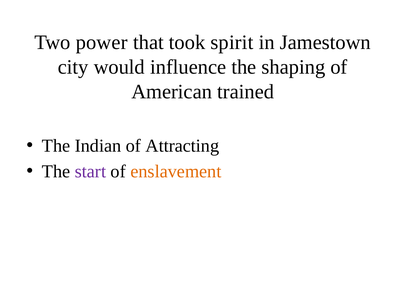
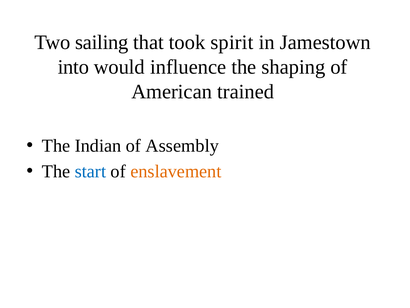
power: power -> sailing (102, 42)
city: city -> into (73, 67)
Attracting: Attracting -> Assembly (182, 146)
start colour: purple -> blue (90, 171)
